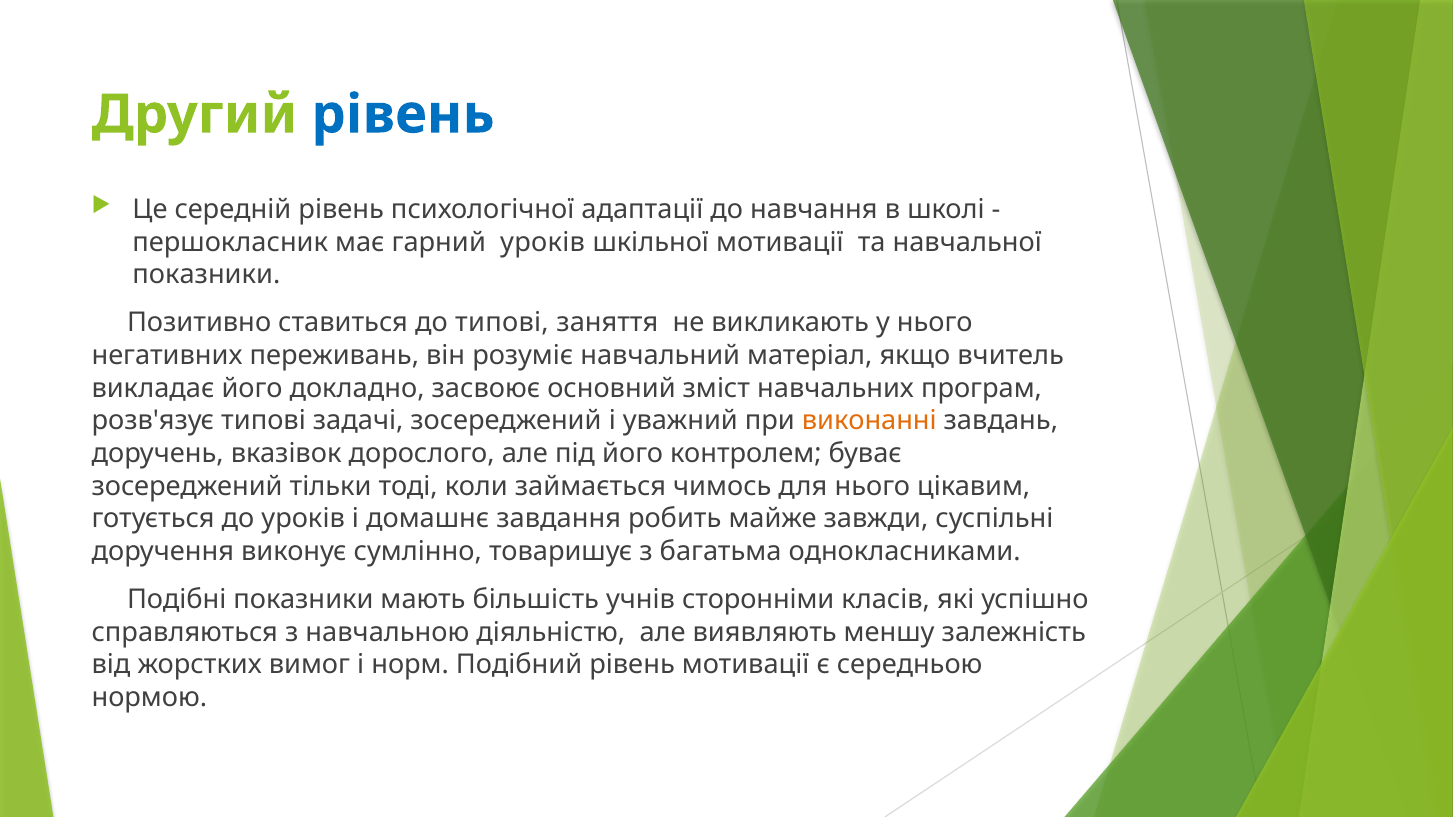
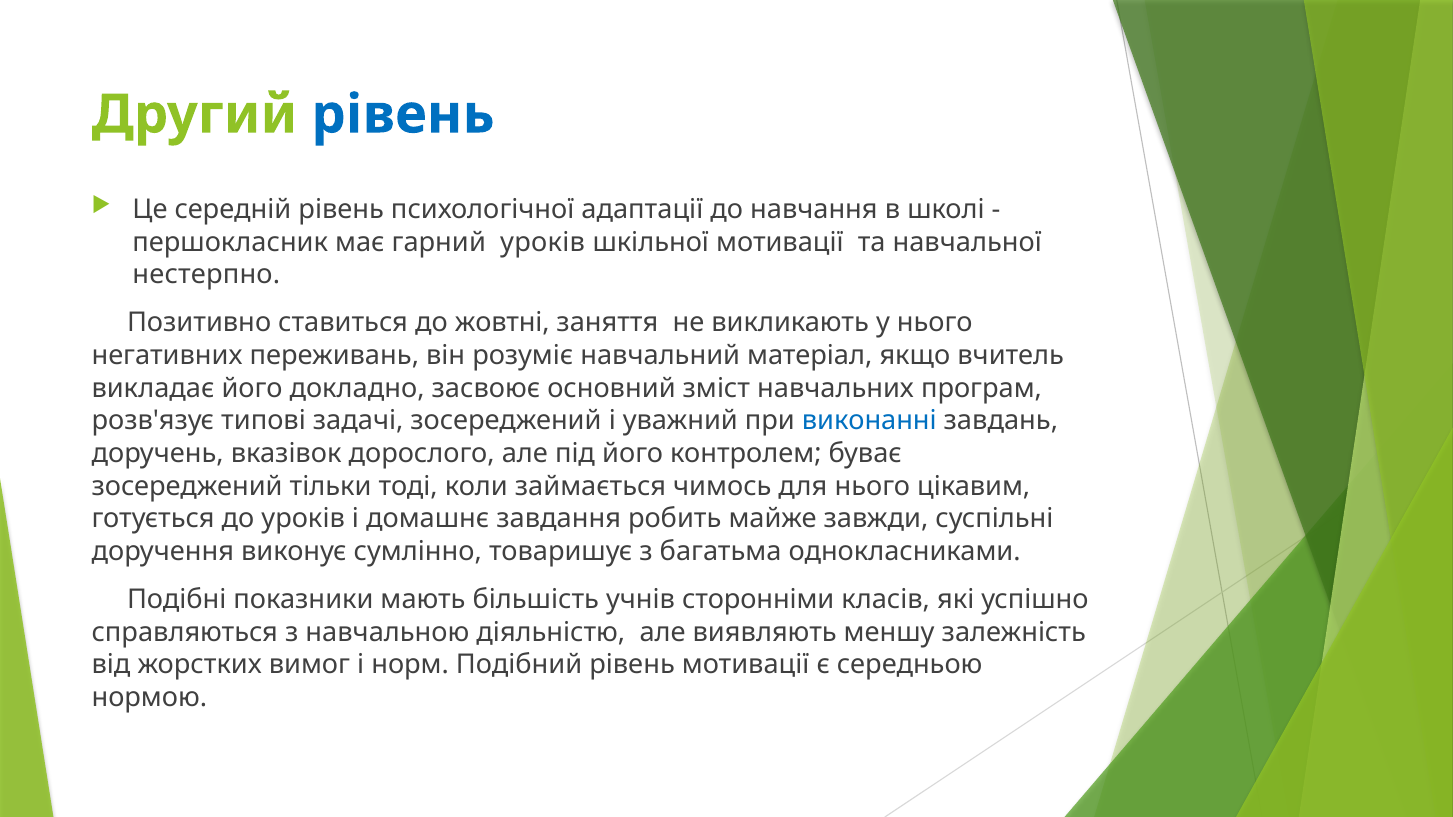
показники: показники -> нестерпно (206, 275)
до типові: типові -> жовтні (502, 323)
виконанні colour: orange -> blue (869, 421)
